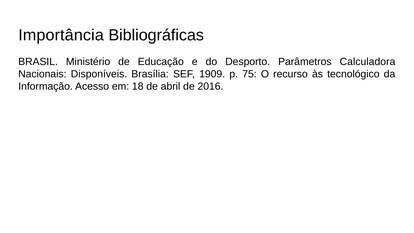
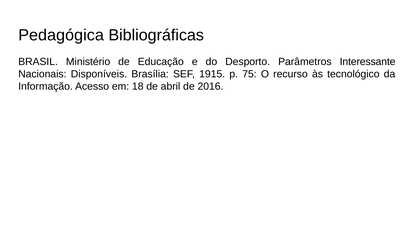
Importância: Importância -> Pedagógica (61, 35)
Calculadora: Calculadora -> Interessante (368, 62)
1909: 1909 -> 1915 (212, 74)
